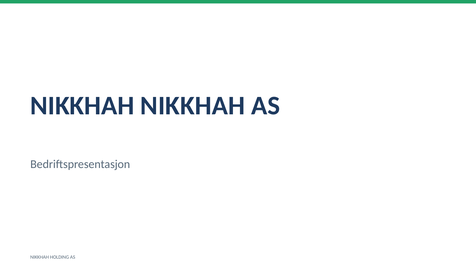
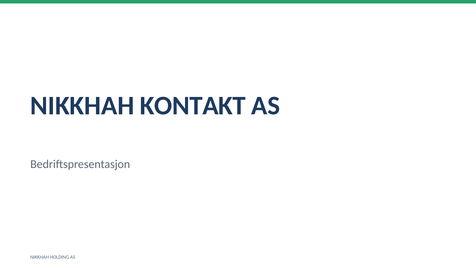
NIKKHAH NIKKHAH: NIKKHAH -> KONTAKT (193, 106)
